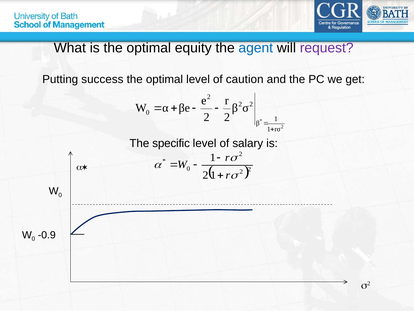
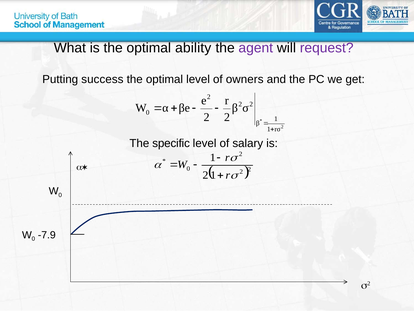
equity: equity -> ability (193, 48)
agent colour: blue -> purple (256, 48)
caution: caution -> owners (245, 79)
-0.9: -0.9 -> -7.9 (47, 235)
